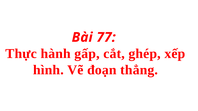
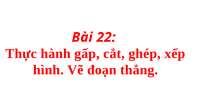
77: 77 -> 22 (106, 37)
